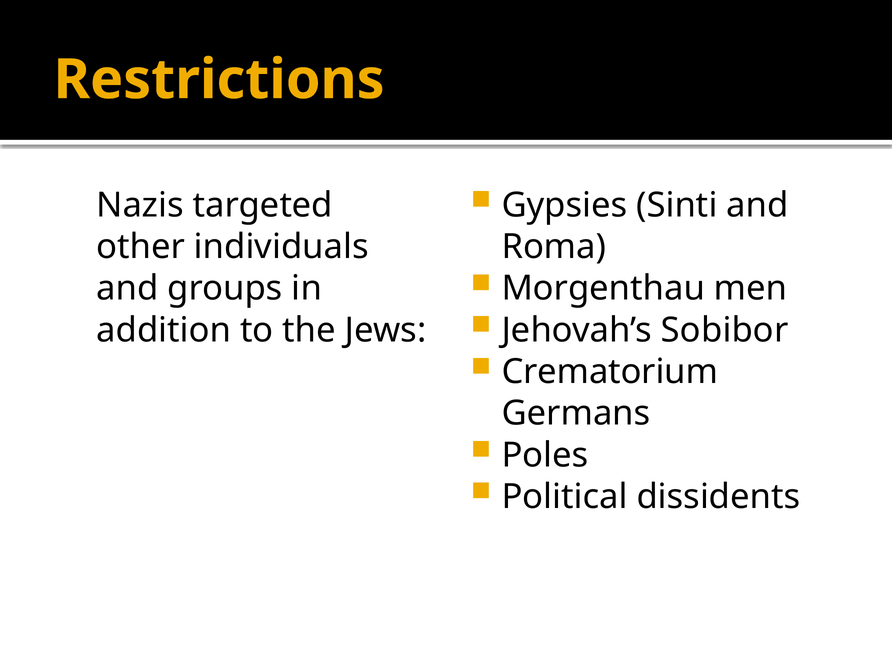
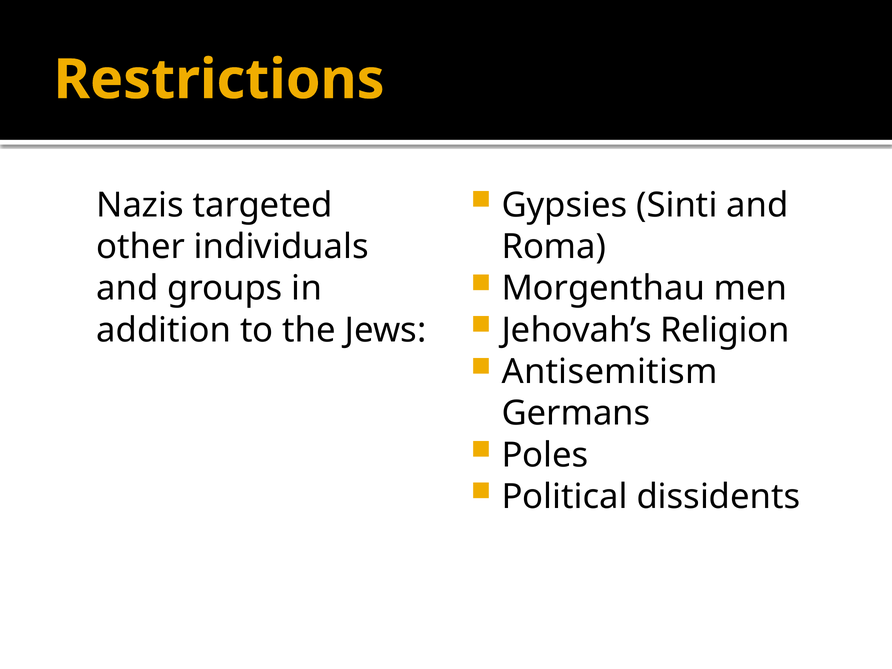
Sobibor: Sobibor -> Religion (725, 330)
Crematorium: Crematorium -> Antisemitism (610, 372)
